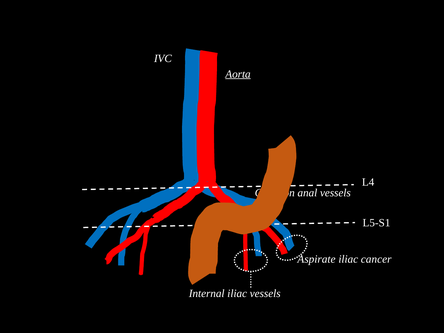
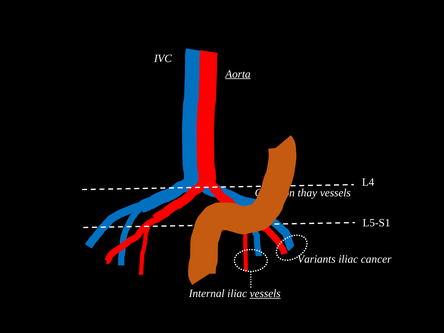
anal: anal -> thay (307, 193)
Aspirate: Aspirate -> Variants (317, 259)
vessels underline: none -> present (265, 293)
